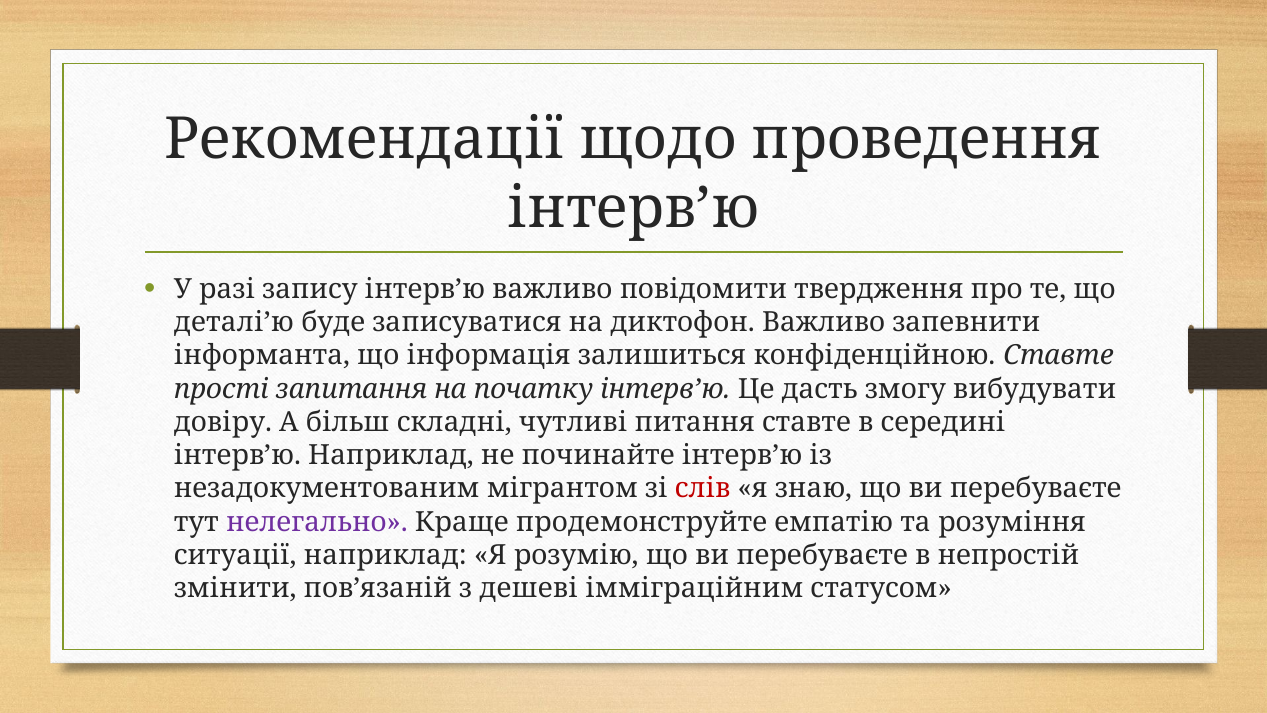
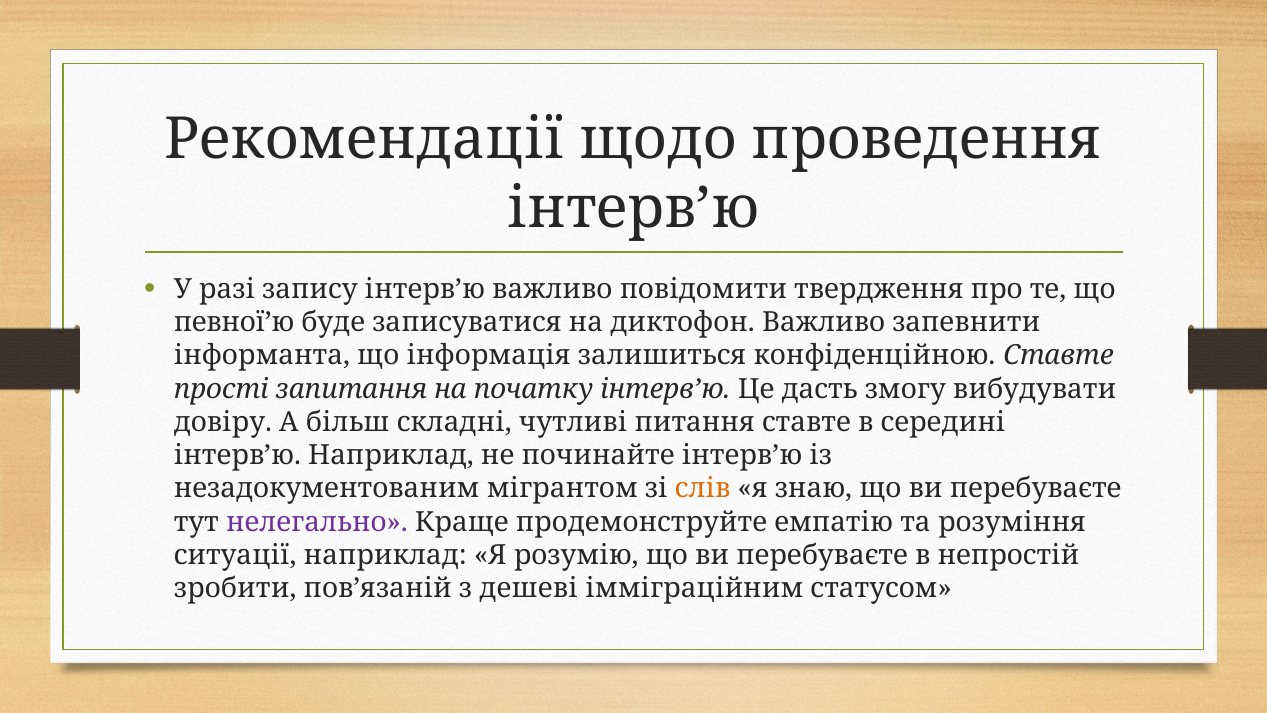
деталі’ю: деталі’ю -> певної’ю (234, 322)
слів colour: red -> orange (703, 489)
змінити: змінити -> зробити (235, 588)
